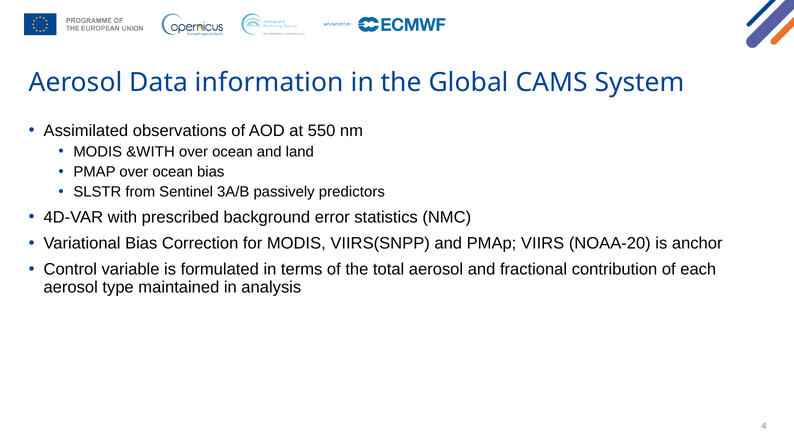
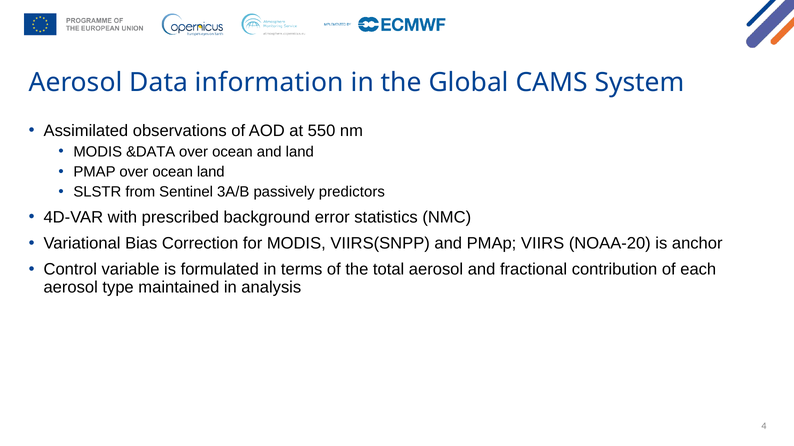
&WITH: &WITH -> &DATA (151, 152)
ocean bias: bias -> land (211, 172)
